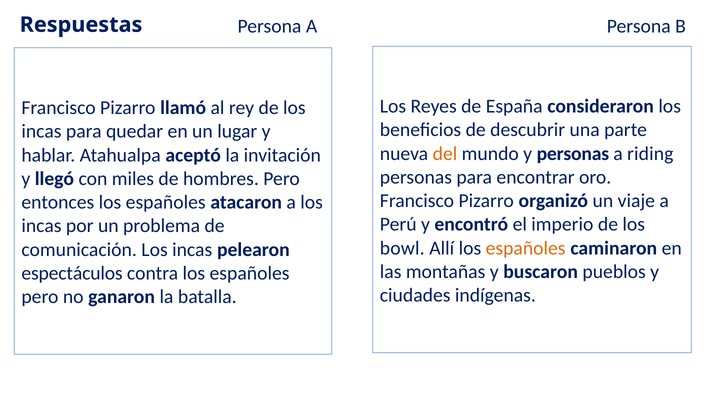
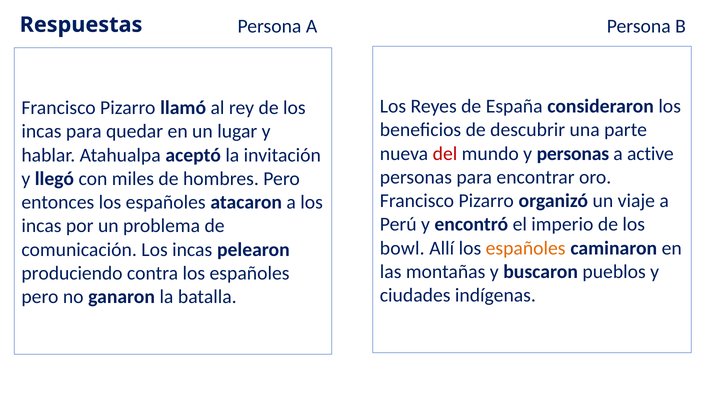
del colour: orange -> red (445, 154)
riding: riding -> active (650, 154)
espectáculos: espectáculos -> produciendo (72, 273)
